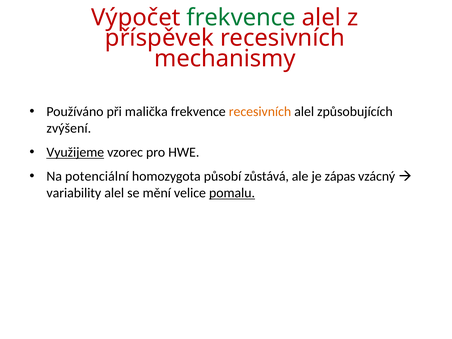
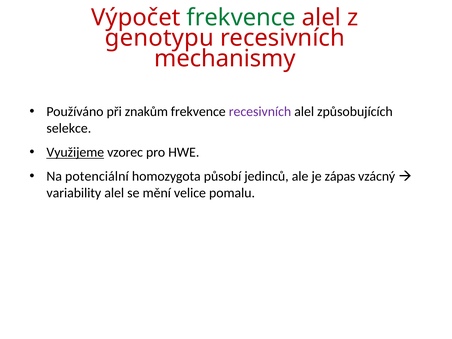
příspěvek: příspěvek -> genotypu (159, 38)
malička: malička -> znakům (146, 112)
recesivních colour: orange -> purple (260, 112)
zvýšení: zvýšení -> selekce (69, 128)
zůstává: zůstává -> jedinců (267, 176)
pomalu underline: present -> none (232, 193)
